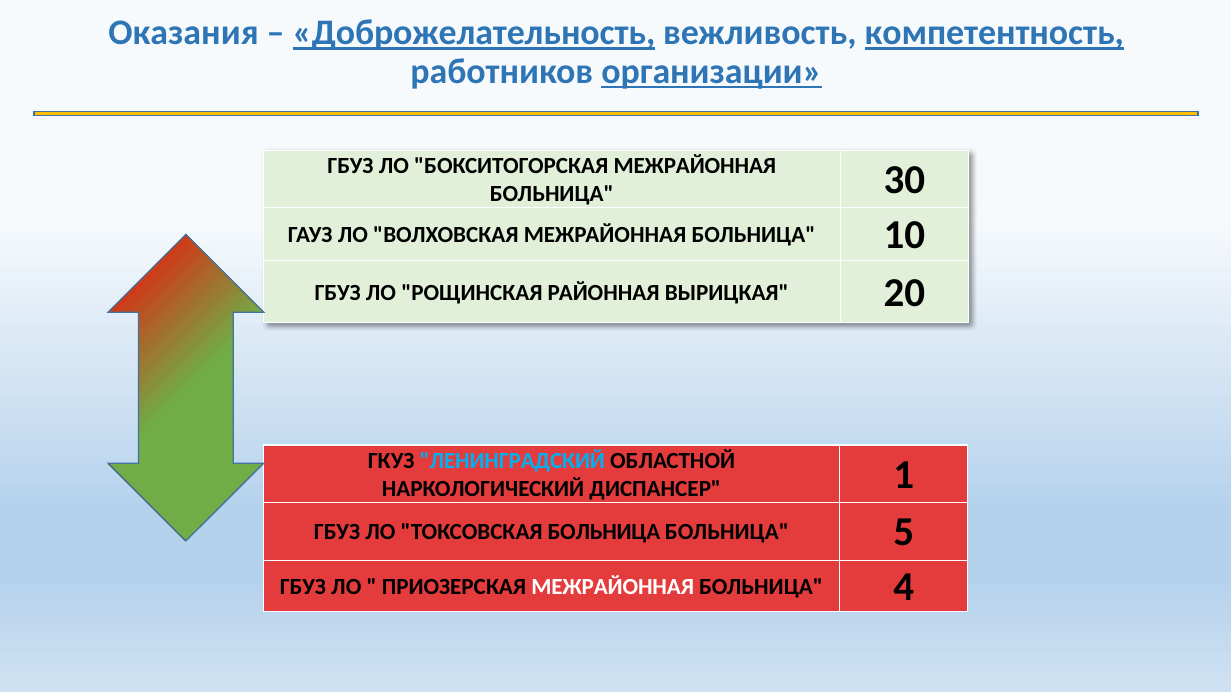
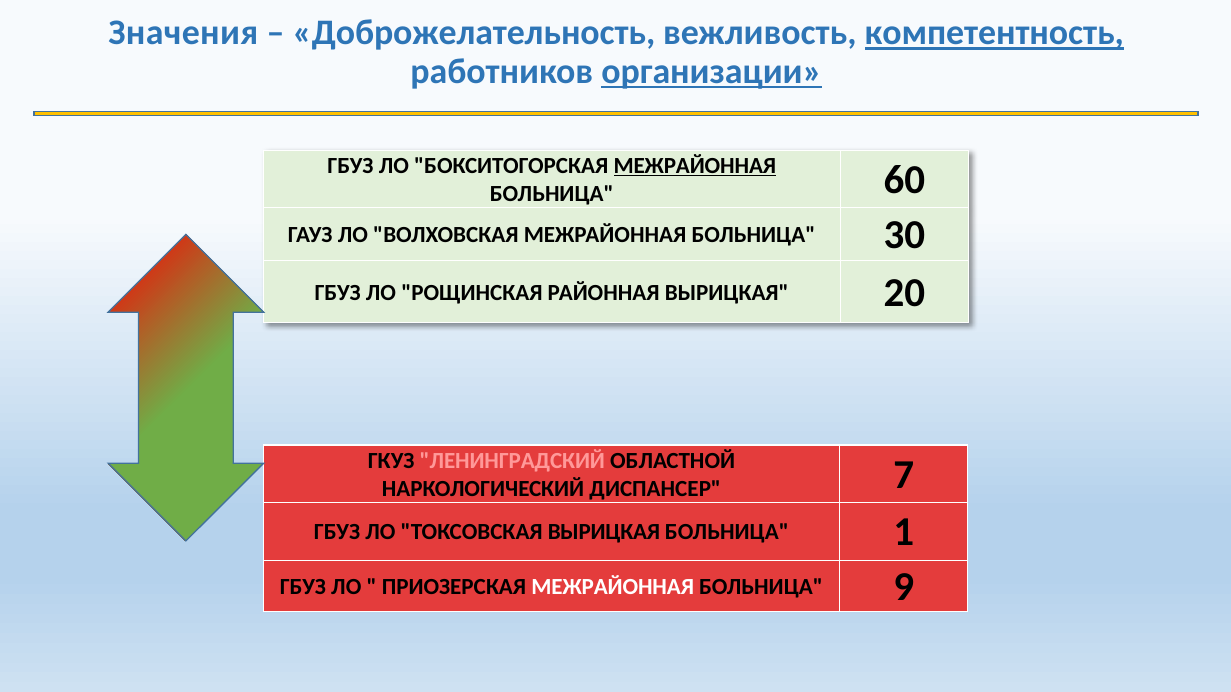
Оказания: Оказания -> Значения (183, 33)
Доброжелательность underline: present -> none (474, 33)
МЕЖРАЙОННАЯ underline: none -> present (695, 166)
30: 30 -> 60 (904, 180)
10: 10 -> 30 (904, 235)
ЛЕНИНГРАДСКИЙ colour: light blue -> pink (512, 461)
1: 1 -> 7 (904, 475)
БОЛЬНИЦА: БОЛЬНИЦА -> ВЫРИЦКАЯ (604, 533)
5: 5 -> 1 (904, 533)
4: 4 -> 9 (904, 587)
